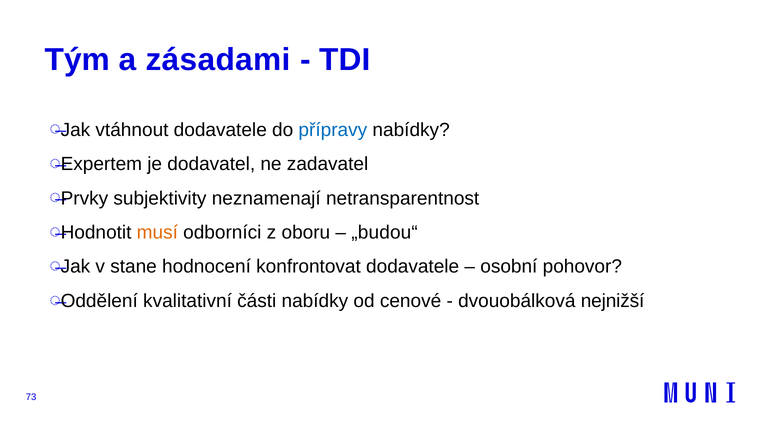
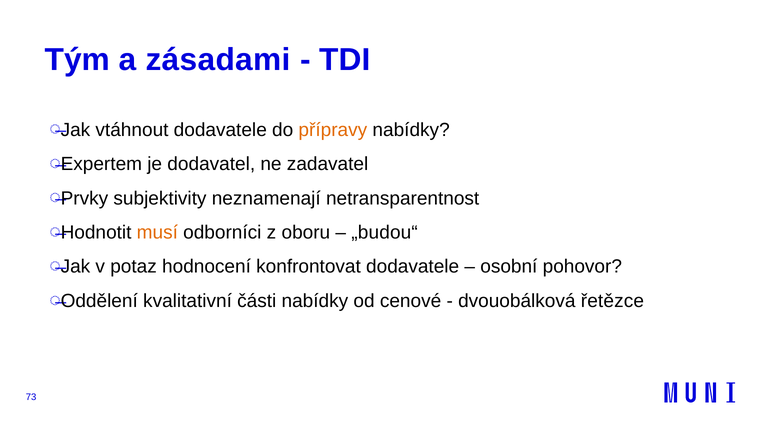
přípravy colour: blue -> orange (333, 130)
stane: stane -> potaz (134, 267)
nejnižší: nejnižší -> řetězce (612, 301)
